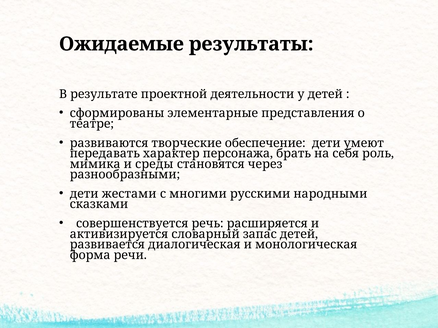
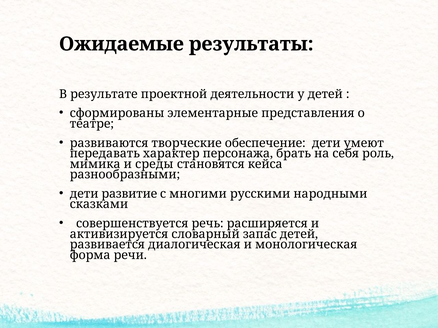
через: через -> кейса (265, 164)
жестами: жестами -> развитие (129, 194)
